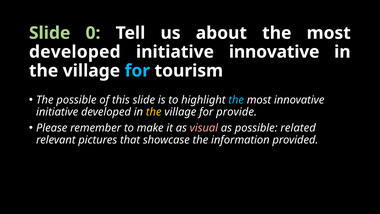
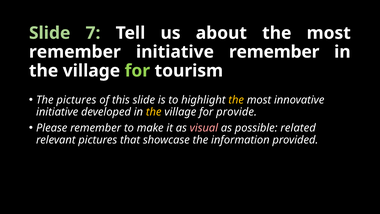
0: 0 -> 7 (93, 33)
developed: developed -> remember (75, 52)
initiative innovative: innovative -> remember (274, 52)
for colour: light blue -> light green (137, 71)
The possible: possible -> pictures (76, 100)
the colour: light blue -> yellow (236, 100)
